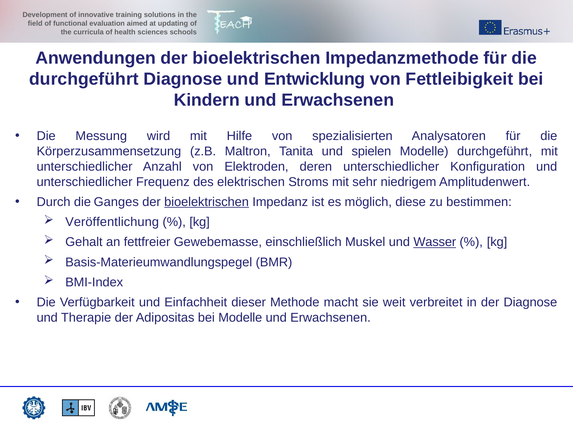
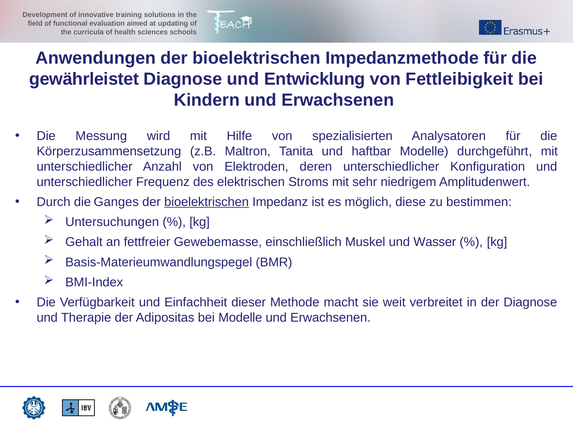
durchgeführt: durchgeführt -> gewährleistet (84, 79)
spielen: spielen -> haftbar (371, 151)
Veröffentlichung: Veröffentlichung -> Untersuchungen (112, 222)
Wasser underline: present -> none (435, 242)
